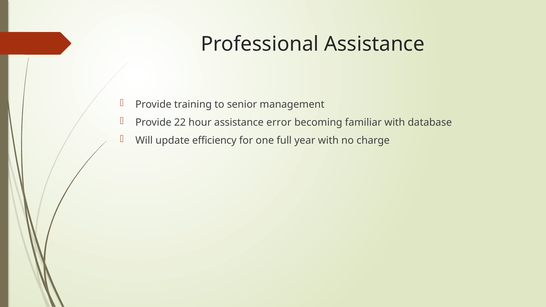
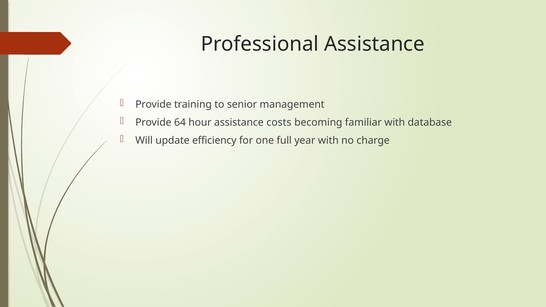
22: 22 -> 64 (180, 122)
error: error -> costs (279, 122)
